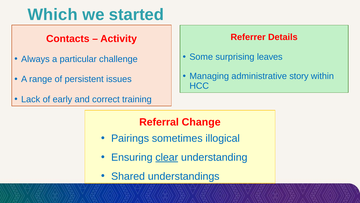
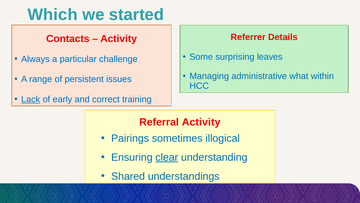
story: story -> what (299, 76)
Lack underline: none -> present (31, 99)
Referral Change: Change -> Activity (201, 122)
